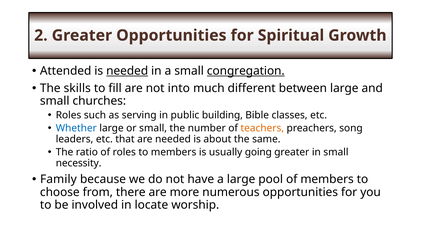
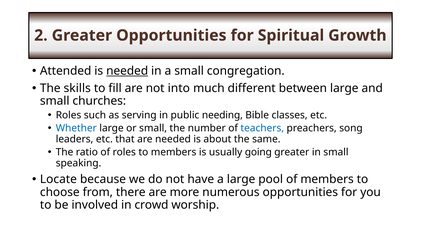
congregation underline: present -> none (246, 71)
building: building -> needing (222, 115)
teachers colour: orange -> blue (262, 128)
necessity: necessity -> speaking (79, 163)
Family: Family -> Locate (58, 179)
locate: locate -> crowd (151, 205)
